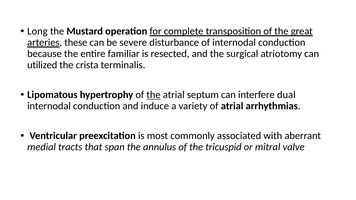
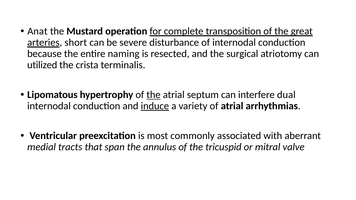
Long: Long -> Anat (37, 31)
these: these -> short (76, 43)
familiar: familiar -> naming (124, 54)
induce underline: none -> present (155, 106)
